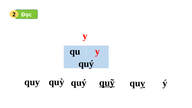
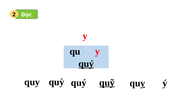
quý underline: none -> present (86, 64)
